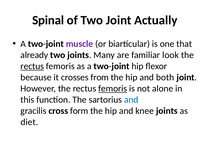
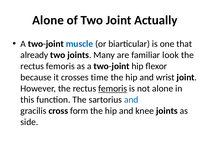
Spinal: Spinal -> Alone (48, 20)
muscle colour: purple -> blue (80, 44)
rectus underline: present -> none (32, 66)
from: from -> time (100, 78)
both: both -> wrist (165, 78)
diet: diet -> side (29, 122)
